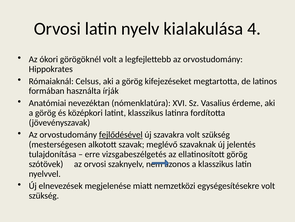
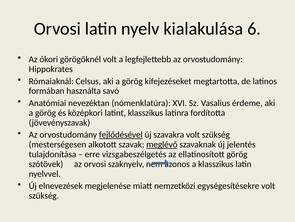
4: 4 -> 6 (254, 29)
írják: írják -> savó (111, 91)
meglévő underline: none -> present (162, 144)
